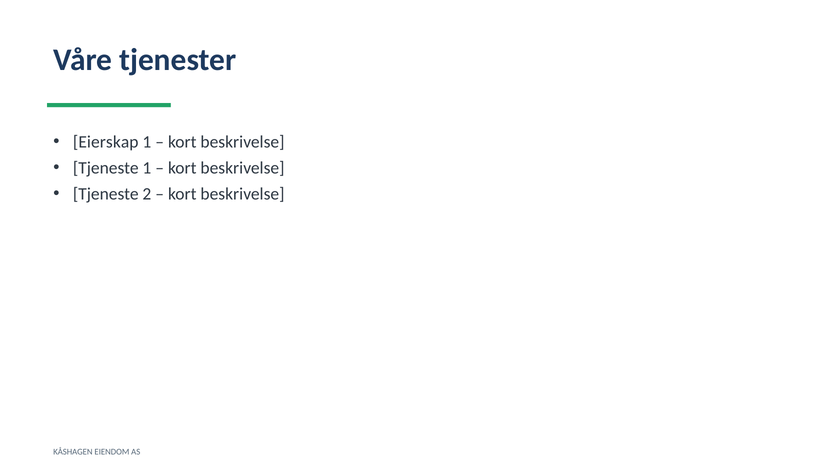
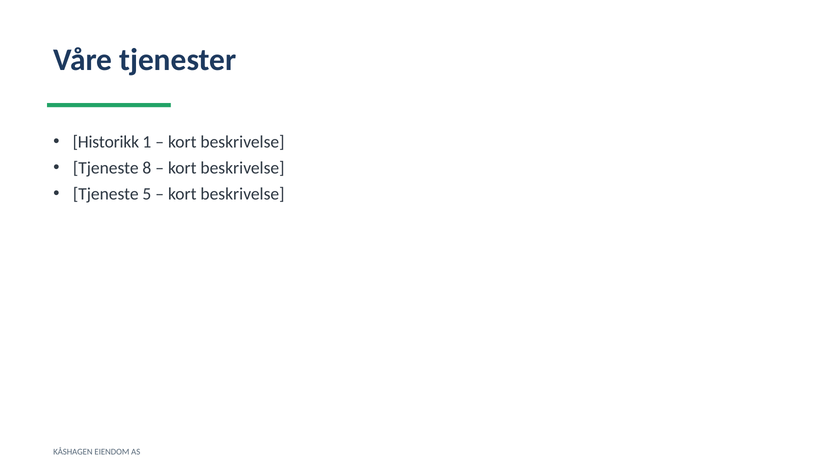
Eierskap: Eierskap -> Historikk (106, 142)
Tjeneste 1: 1 -> 8 (147, 168)
2: 2 -> 5 (147, 194)
